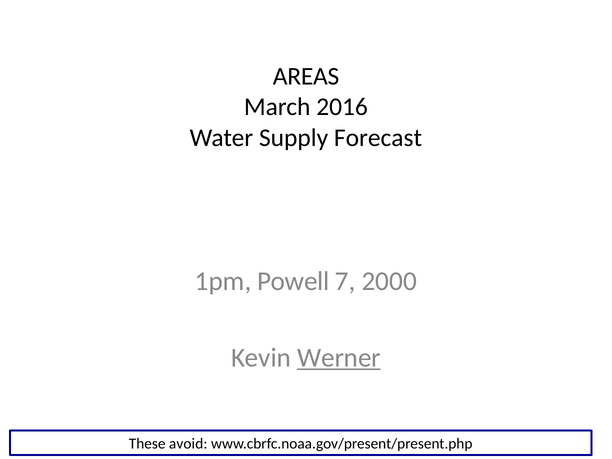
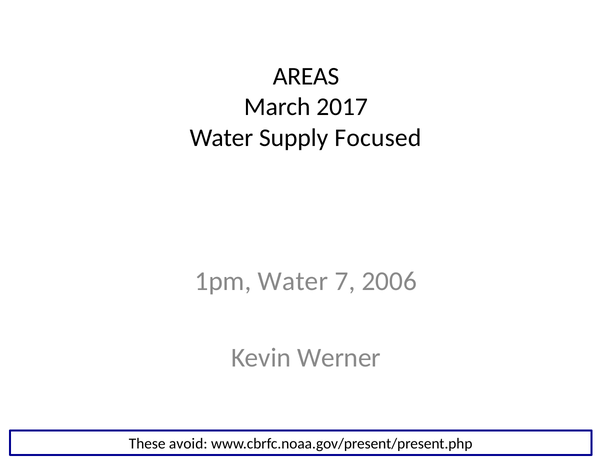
2016: 2016 -> 2017 (342, 107)
Forecast: Forecast -> Focused (378, 138)
1pm Powell: Powell -> Water (293, 281)
2000: 2000 -> 2006 (389, 281)
Werner underline: present -> none (339, 358)
